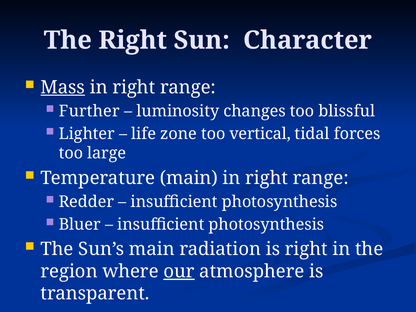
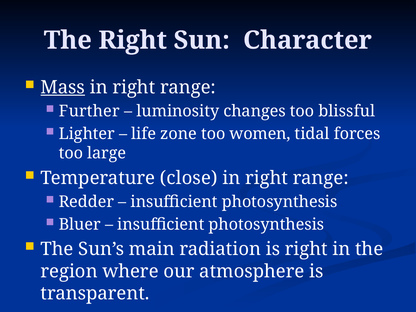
vertical: vertical -> women (260, 134)
Temperature main: main -> close (189, 178)
our underline: present -> none (179, 271)
